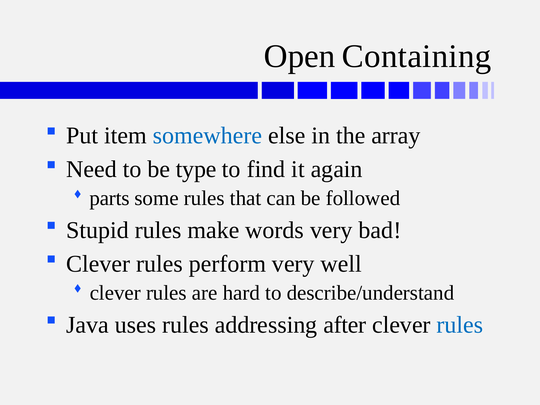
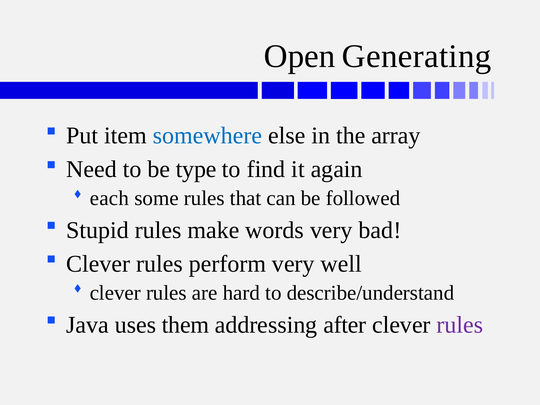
Containing: Containing -> Generating (417, 56)
parts: parts -> each (109, 198)
uses rules: rules -> them (185, 325)
rules colour: blue -> purple (460, 325)
